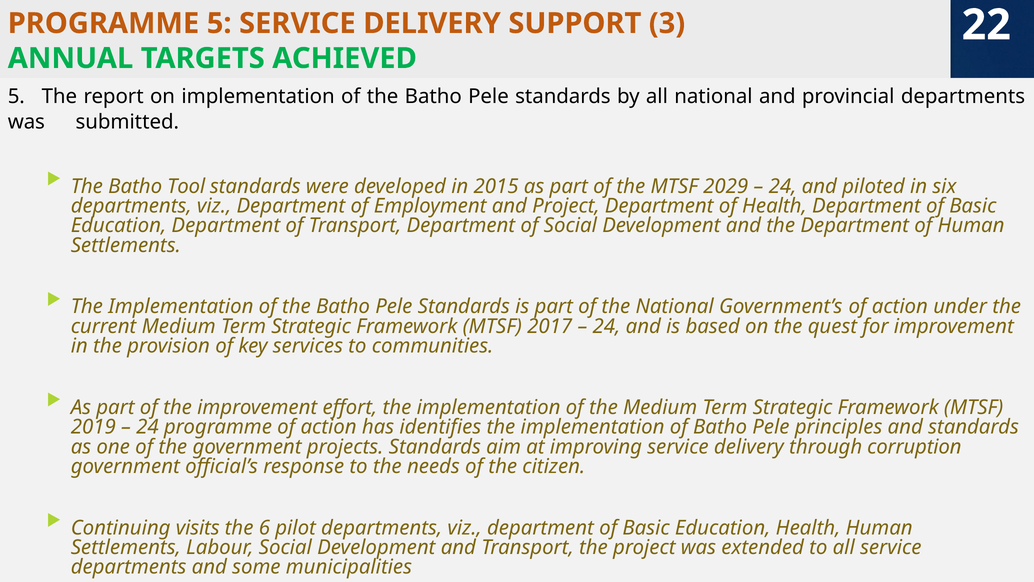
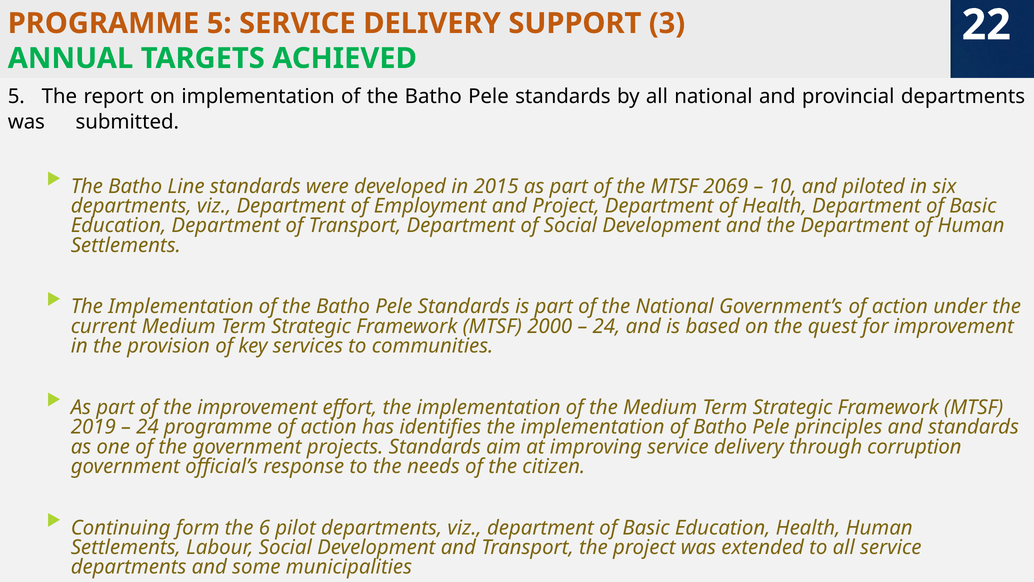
Tool: Tool -> Line (186, 186)
2029: 2029 -> 2069 (726, 186)
24: 24 -> 10 (783, 186)
2017: 2017 -> 2000 (550, 326)
visits: visits -> form (198, 527)
